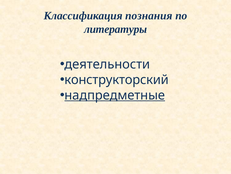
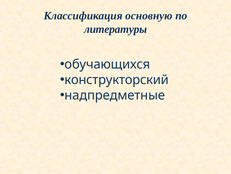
познания: познания -> основную (149, 16)
деятельности: деятельности -> обучающихся (107, 64)
надпредметные underline: present -> none (115, 95)
